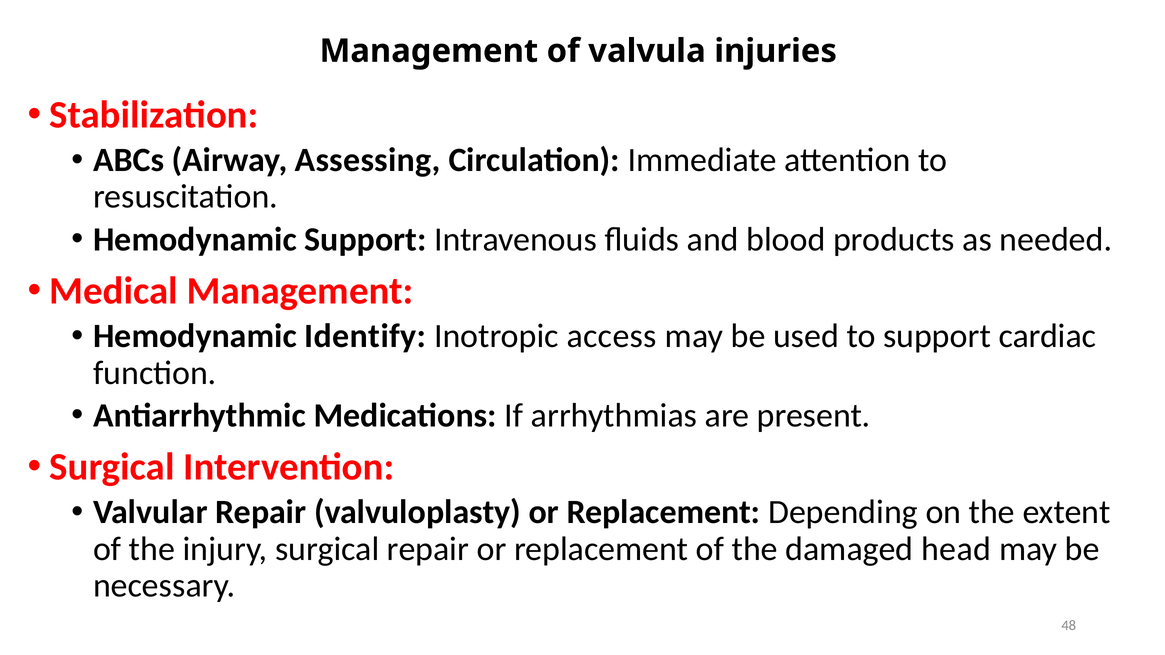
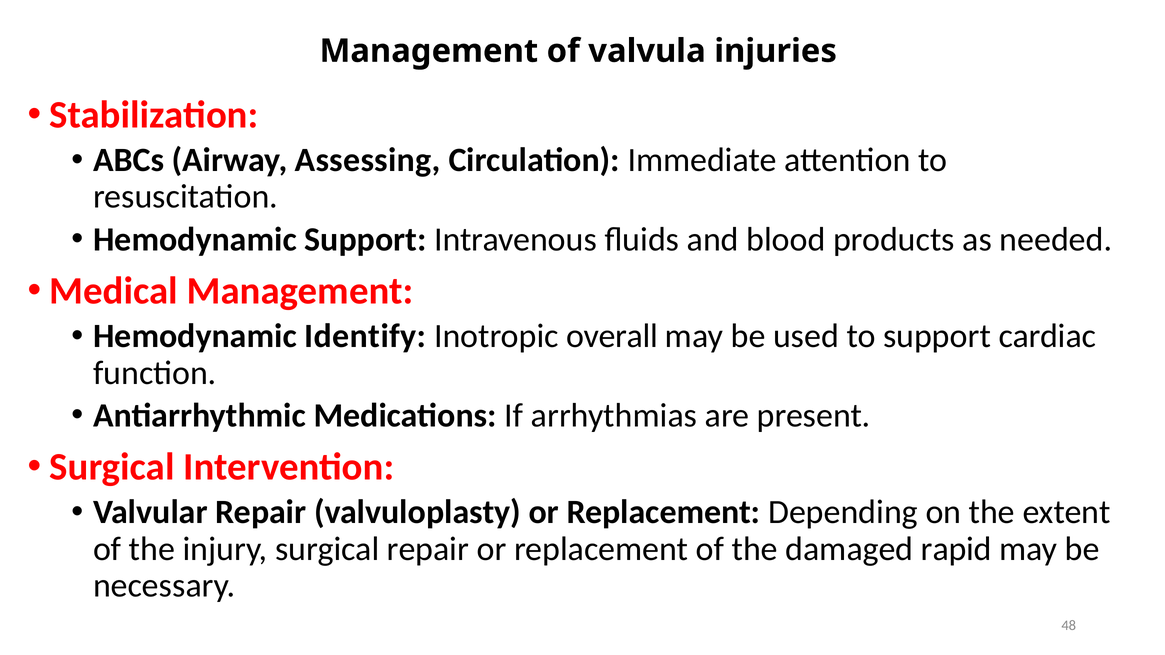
access: access -> overall (612, 336)
head: head -> rapid (956, 549)
